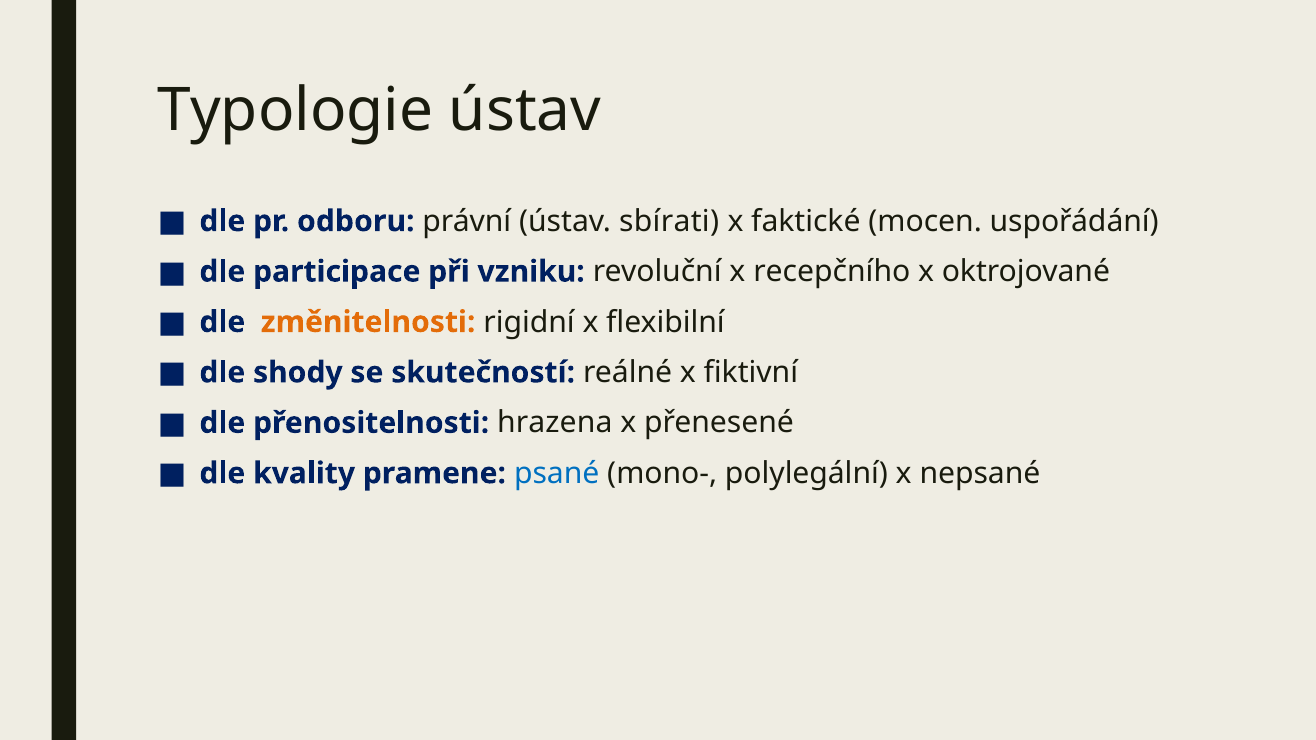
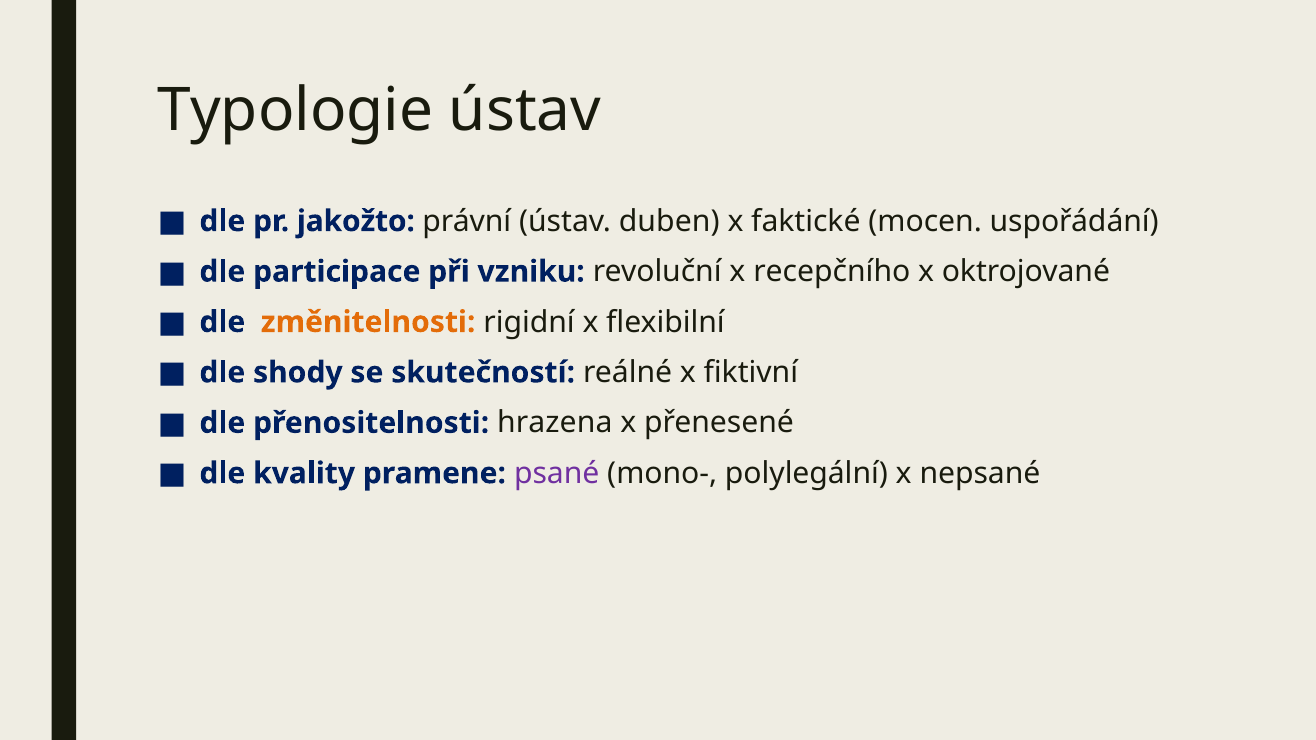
odboru: odboru -> jakožto (356, 221)
sbírati: sbírati -> duben (669, 221)
psané colour: blue -> purple (557, 473)
